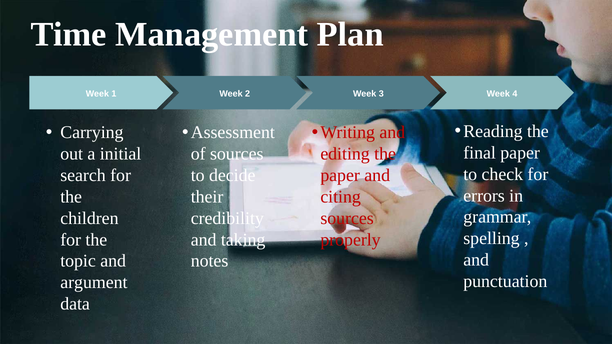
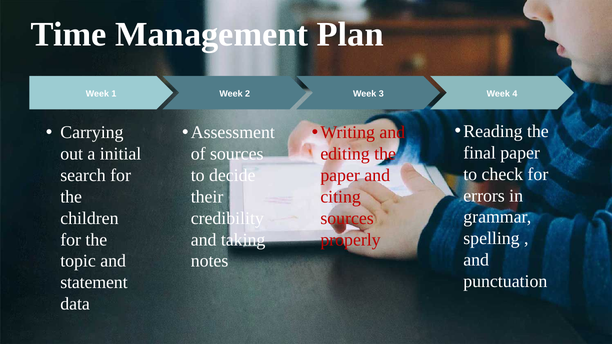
argument: argument -> statement (94, 283)
